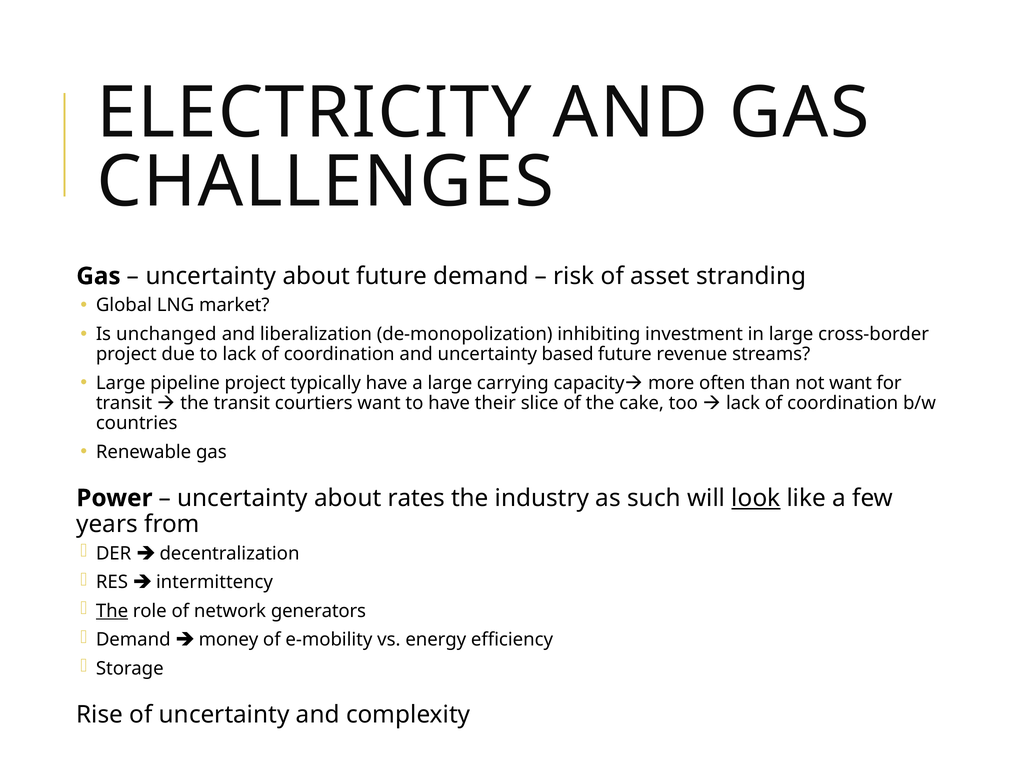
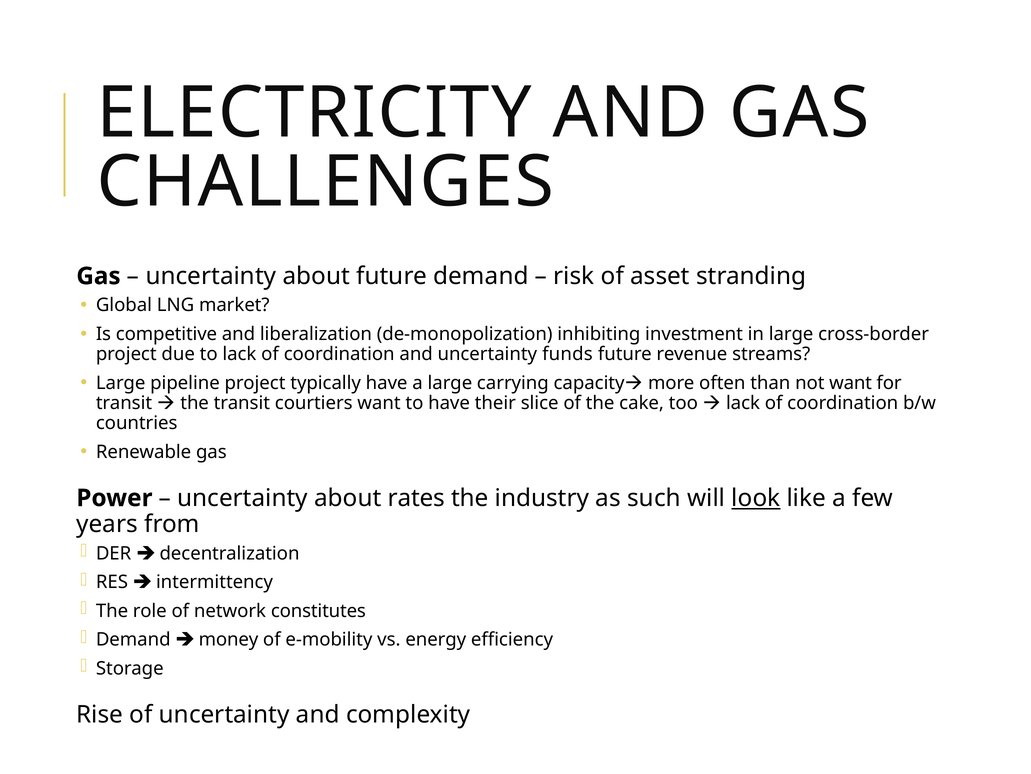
unchanged: unchanged -> competitive (166, 334)
based: based -> funds (567, 354)
The underline: present -> none (112, 610)
generators: generators -> constitutes (318, 610)
